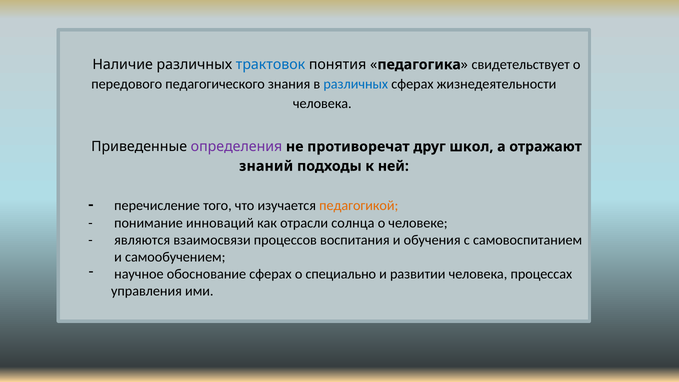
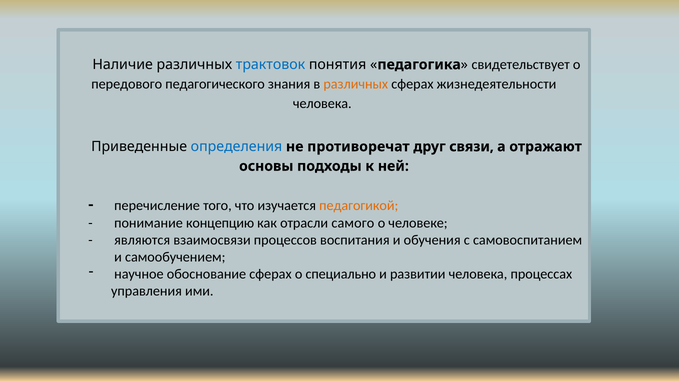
различных colour: blue -> orange (356, 84)
определения colour: purple -> blue (237, 147)
школ: школ -> связи (472, 147)
знаний: знаний -> основы (266, 166)
инноваций: инноваций -> концепцию (220, 223)
солнца: солнца -> самого (353, 223)
